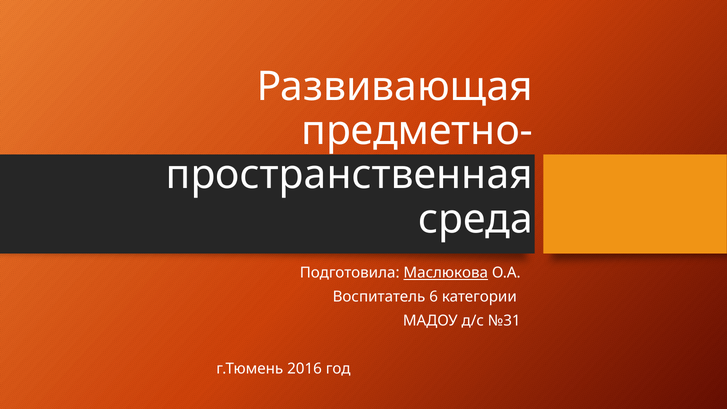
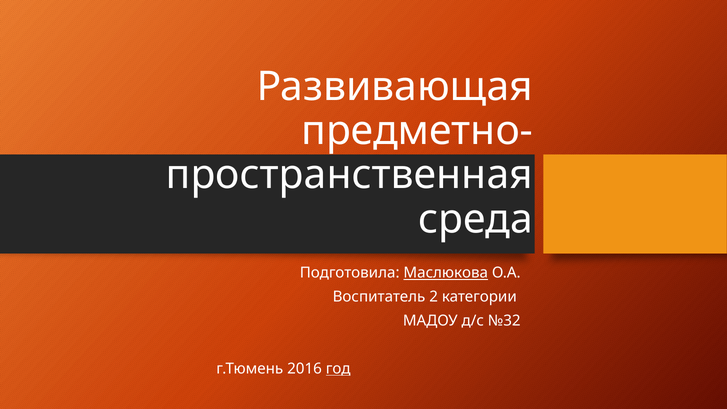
6: 6 -> 2 (434, 297)
№31: №31 -> №32 (504, 321)
год underline: none -> present (338, 369)
